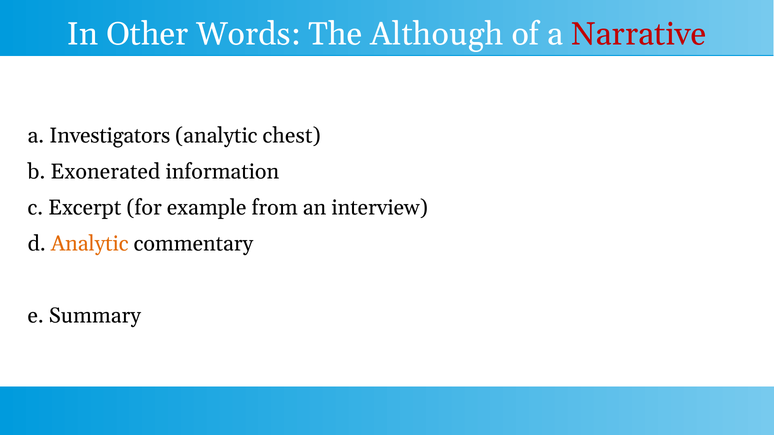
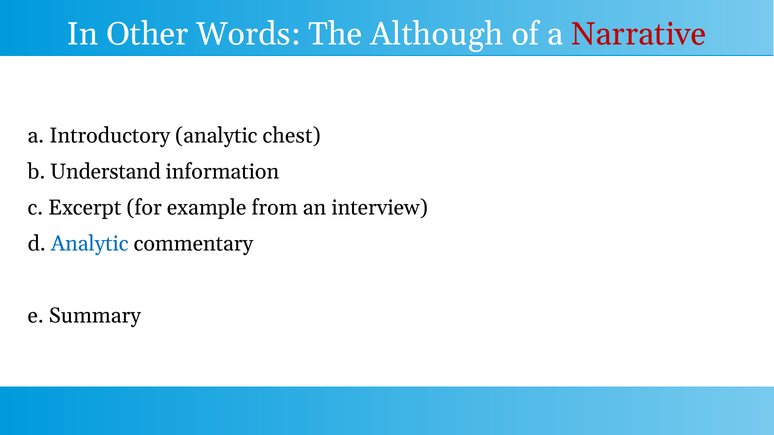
Investigators: Investigators -> Introductory (110, 136)
Exonerated: Exonerated -> Understand (106, 172)
Analytic colour: orange -> blue (90, 244)
